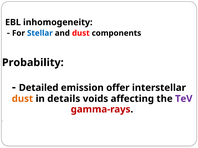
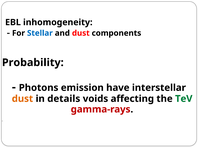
Detailed: Detailed -> Photons (39, 88)
offer: offer -> have (118, 88)
TeV colour: purple -> green (184, 99)
